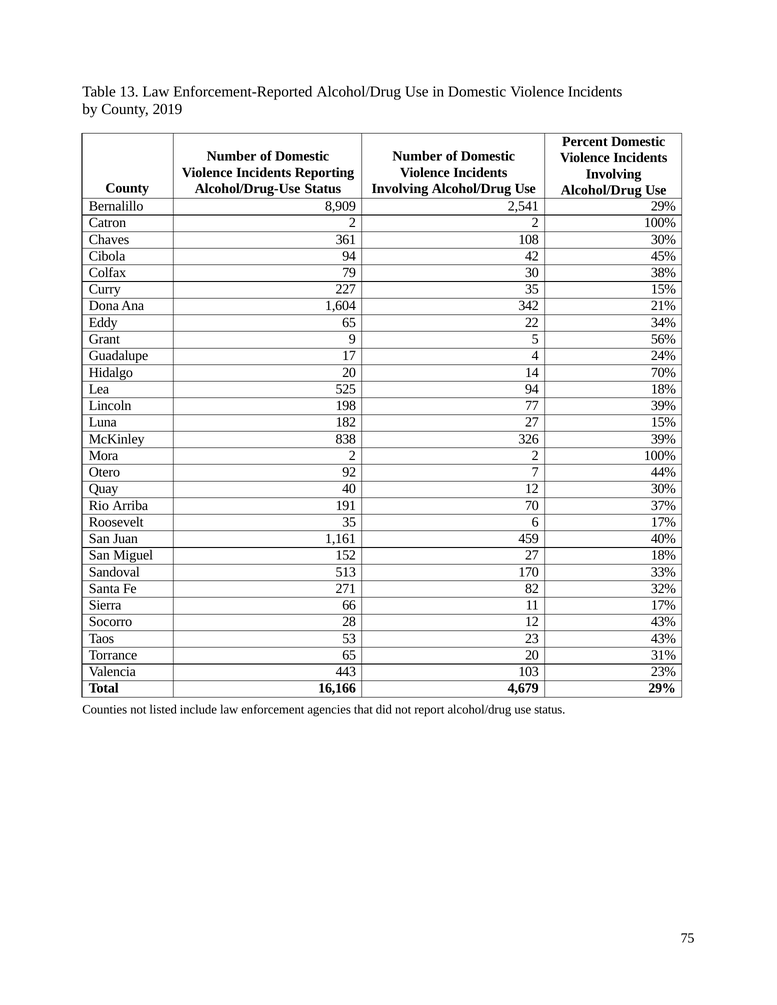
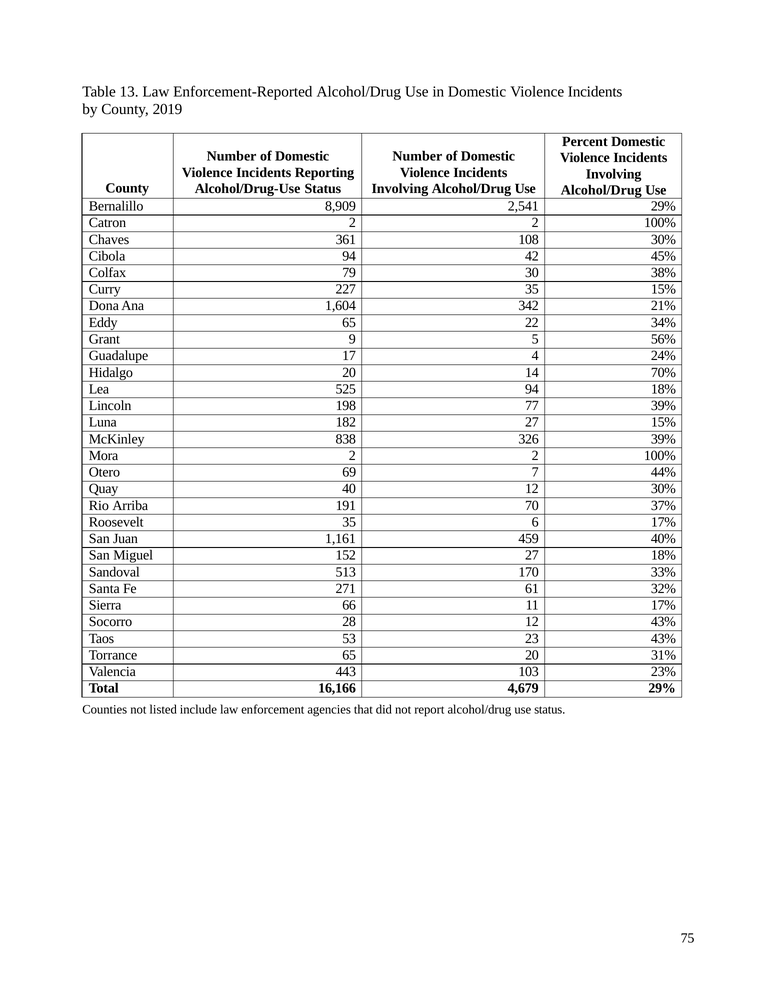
92: 92 -> 69 (349, 472)
82: 82 -> 61 (532, 589)
